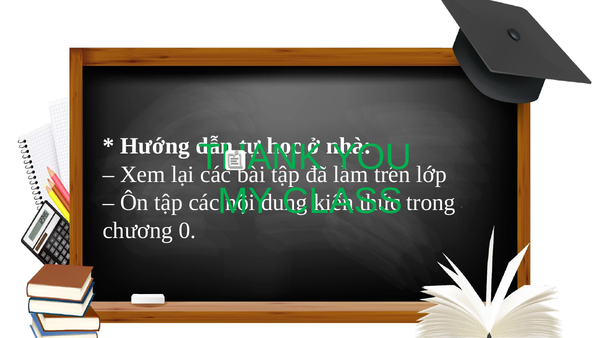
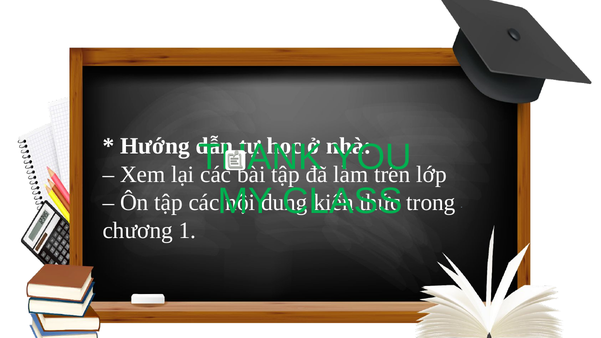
0: 0 -> 1 (187, 230)
